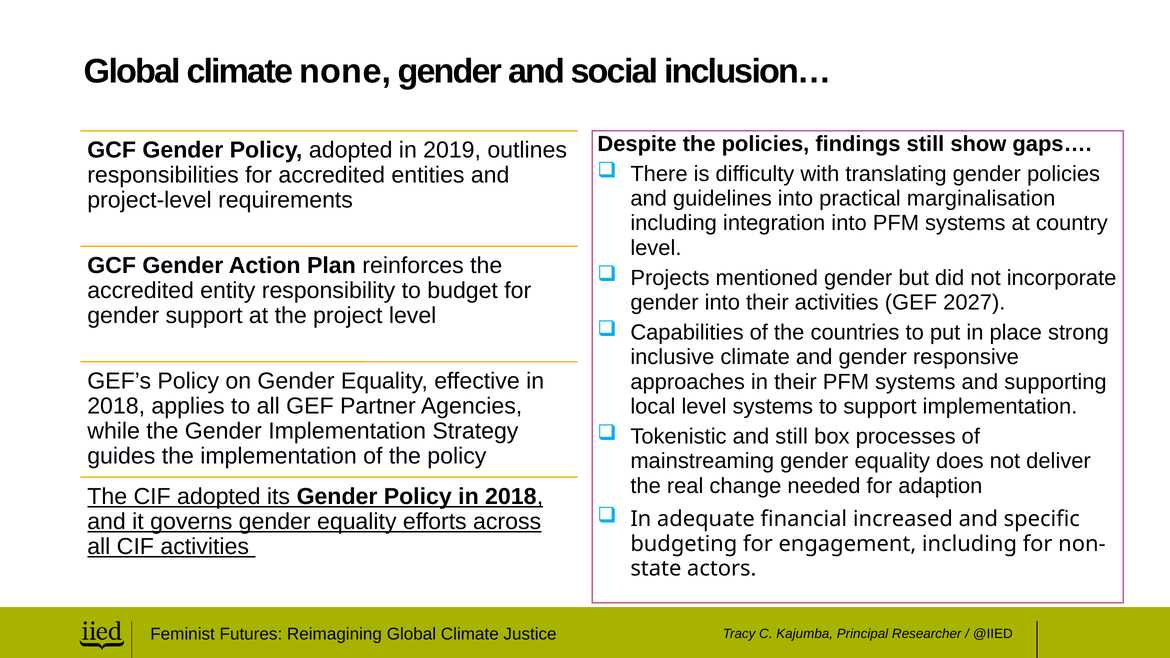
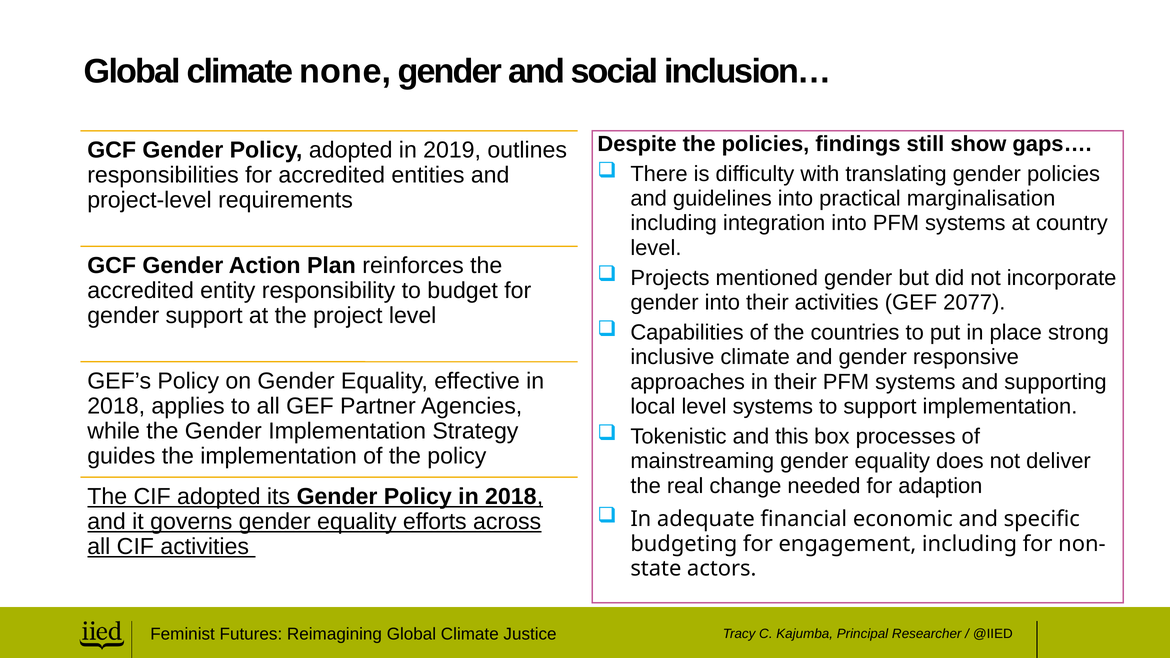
2027: 2027 -> 2077 (974, 303)
and still: still -> this (792, 437)
increased: increased -> economic (903, 519)
